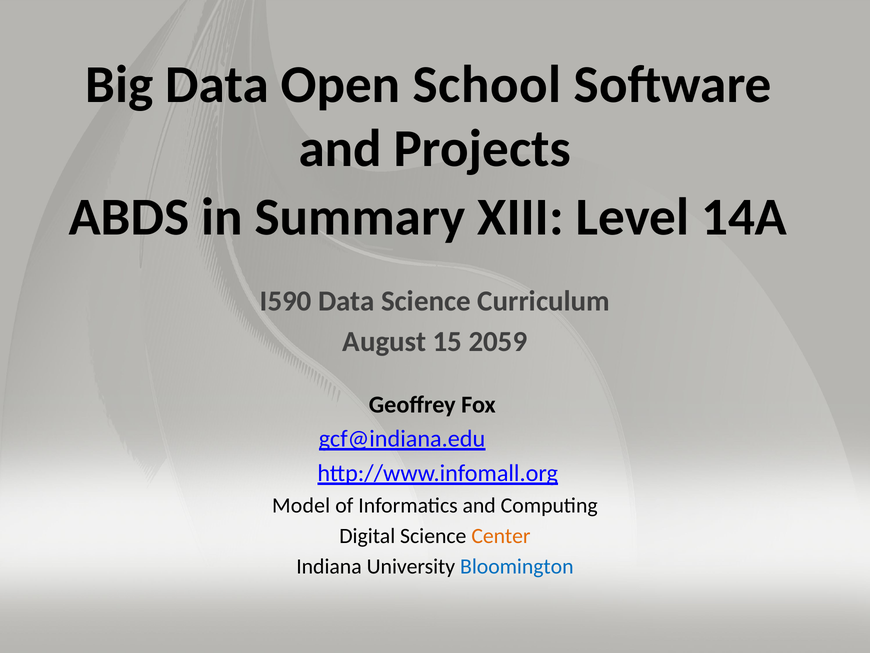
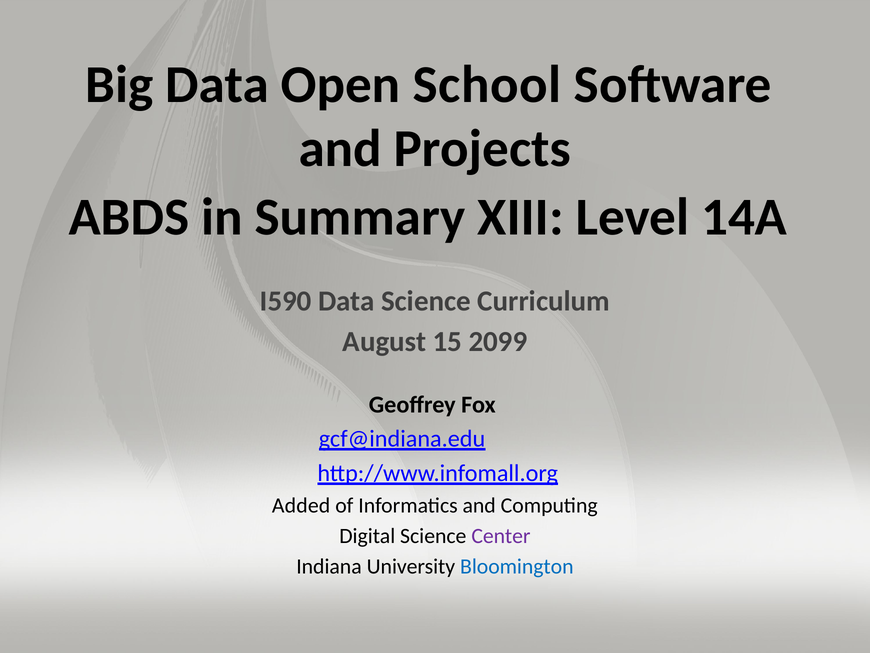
2059: 2059 -> 2099 (498, 342)
Model: Model -> Added (301, 505)
Center colour: orange -> purple (501, 536)
